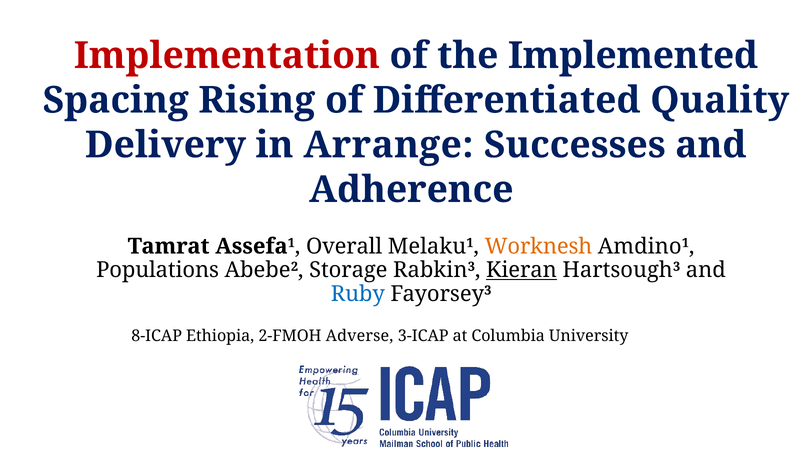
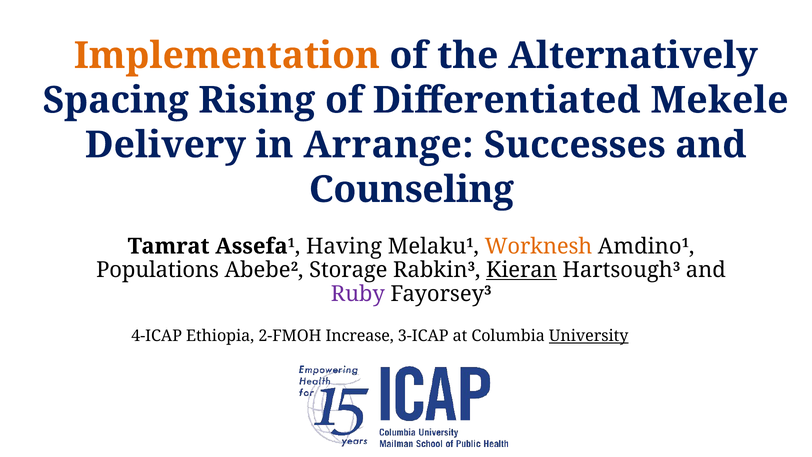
Implementation colour: red -> orange (227, 56)
Implemented: Implemented -> Alternatively (633, 56)
Quality: Quality -> Mekele (720, 100)
Adherence: Adherence -> Counseling (411, 190)
Overall: Overall -> Having (344, 246)
Ruby colour: blue -> purple (358, 294)
8-ICAP: 8-ICAP -> 4-ICAP (157, 336)
Adverse: Adverse -> Increase (360, 336)
University underline: none -> present (589, 336)
